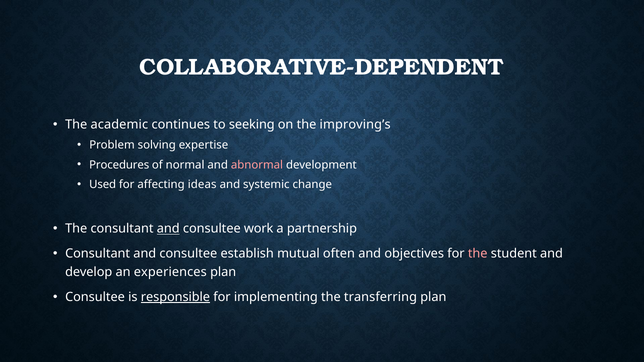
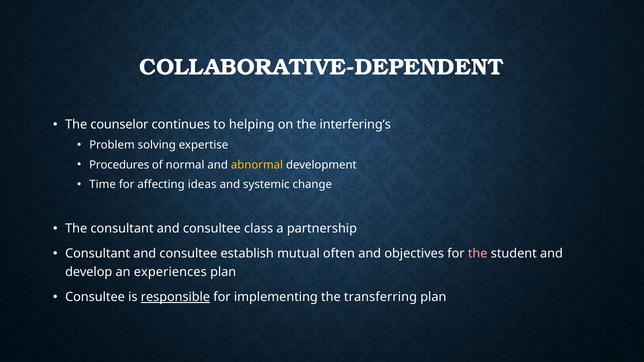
academic: academic -> counselor (119, 125)
seeking: seeking -> helping (252, 125)
improving’s: improving’s -> interfering’s (355, 125)
abnormal colour: pink -> yellow (257, 165)
Used: Used -> Time (103, 185)
and underline: present -> none (168, 229)
work: work -> class (259, 229)
